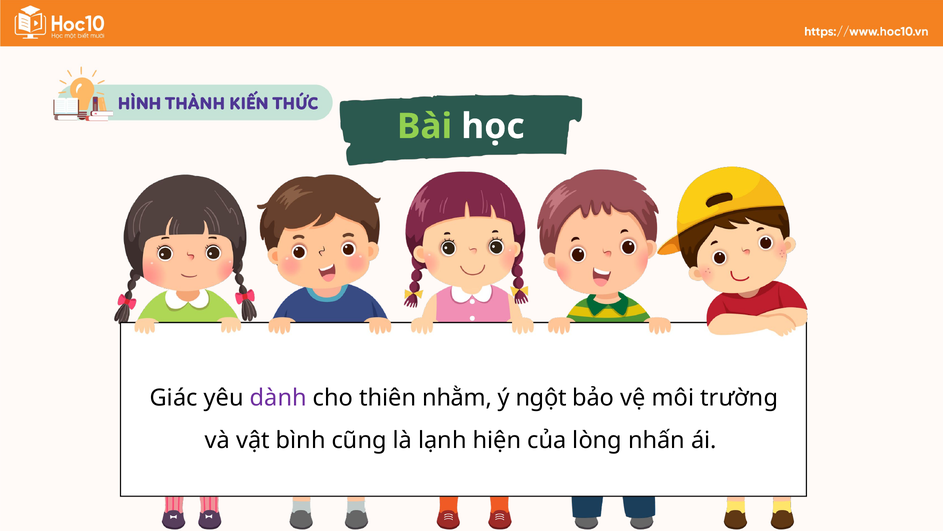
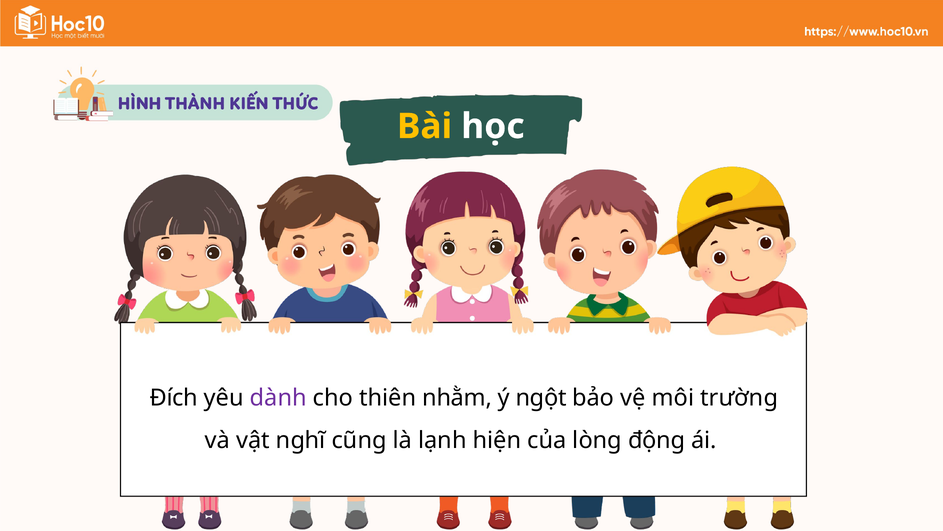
Bài colour: light green -> yellow (425, 126)
Giác: Giác -> Đích (174, 398)
bình: bình -> nghĩ (301, 440)
nhấn: nhấn -> động (657, 440)
